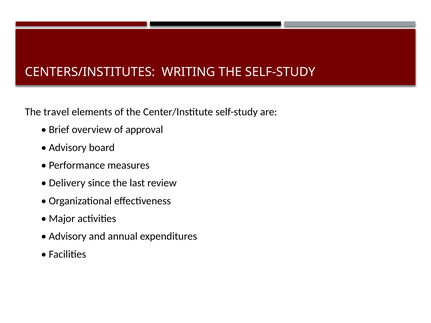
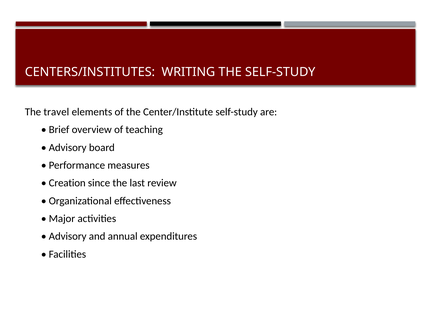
approval: approval -> teaching (144, 130)
Delivery: Delivery -> Creation (67, 183)
